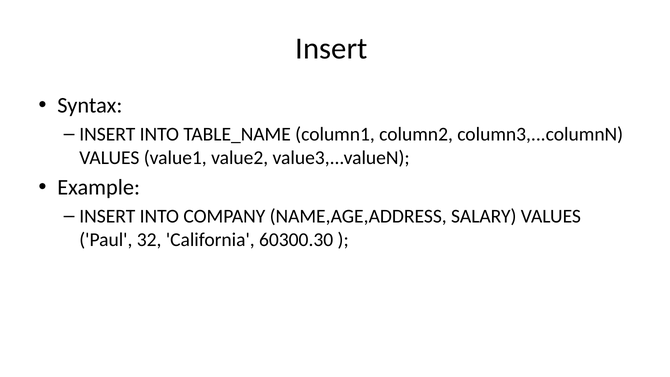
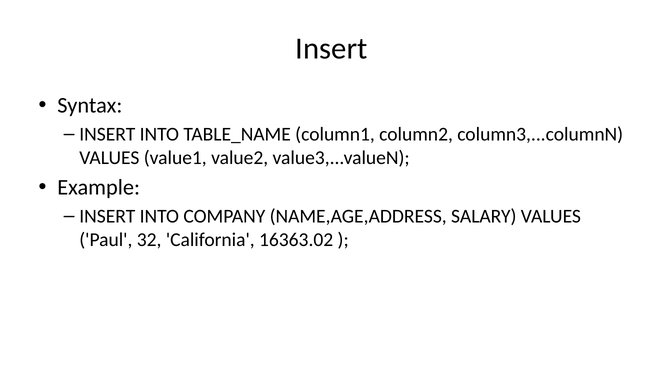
60300.30: 60300.30 -> 16363.02 (296, 240)
